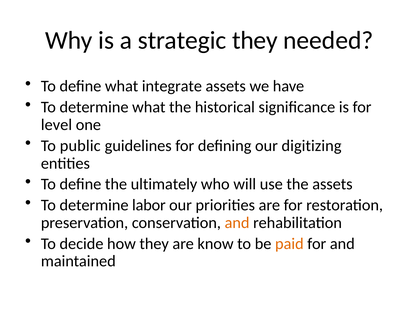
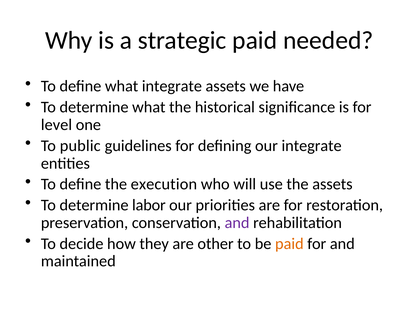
strategic they: they -> paid (255, 41)
our digitizing: digitizing -> integrate (312, 146)
ultimately: ultimately -> execution (164, 184)
and colour: orange -> purple (237, 223)
know: know -> other (216, 244)
